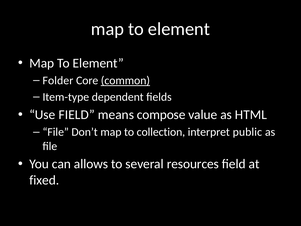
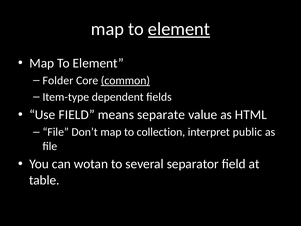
element underline: none -> present (179, 29)
compose: compose -> separate (161, 115)
allows: allows -> wotan (91, 164)
resources: resources -> separator (193, 164)
fixed: fixed -> table (44, 180)
